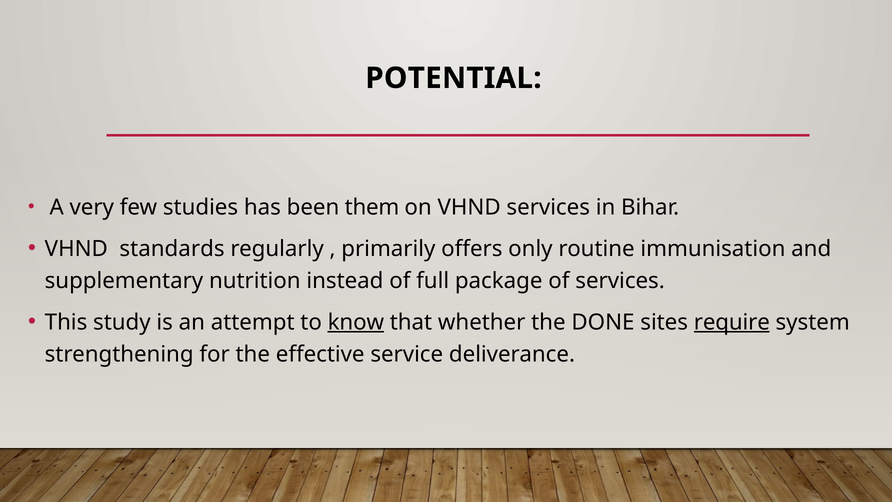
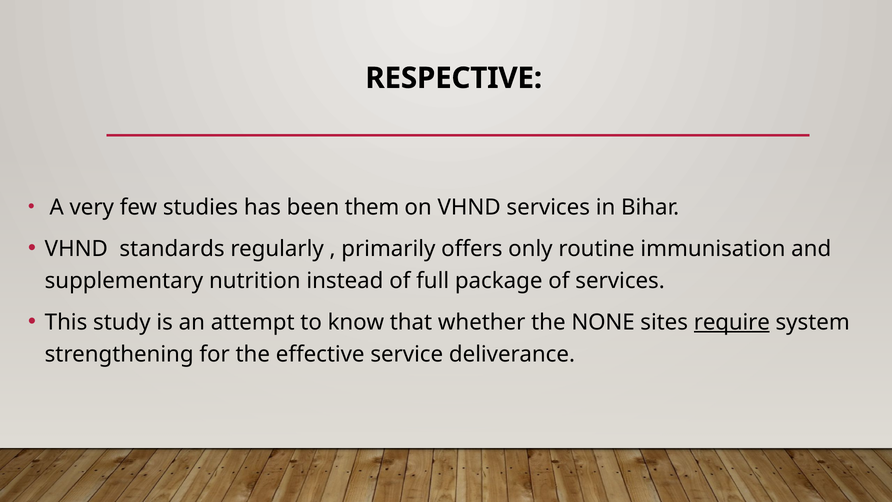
POTENTIAL: POTENTIAL -> RESPECTIVE (454, 78)
know underline: present -> none (356, 322)
DONE: DONE -> NONE (603, 322)
